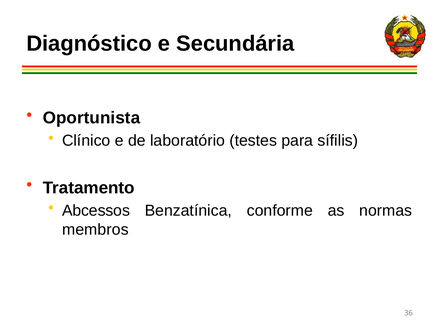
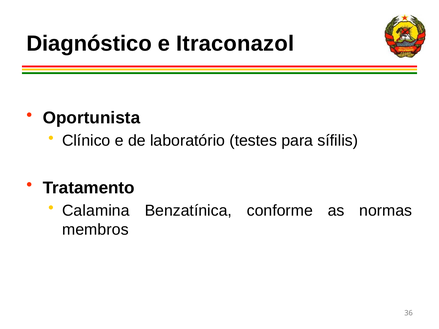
Secundária: Secundária -> Itraconazol (235, 44)
Abcessos: Abcessos -> Calamina (96, 211)
